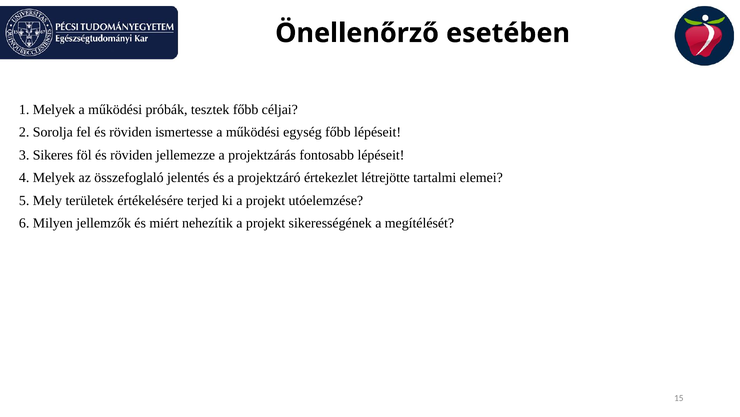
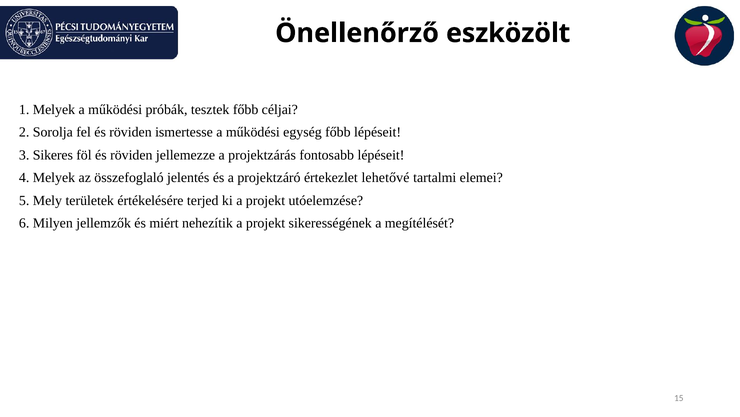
esetében: esetében -> eszközölt (508, 33)
létrejötte: létrejötte -> lehetővé (385, 177)
